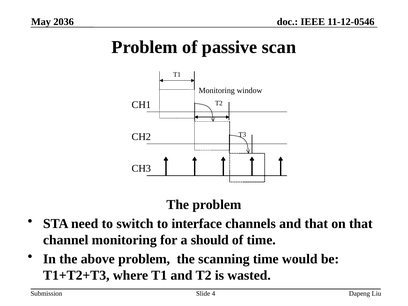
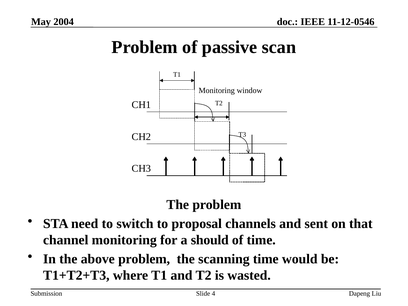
2036: 2036 -> 2004 (64, 22)
interface: interface -> proposal (197, 224)
and that: that -> sent (316, 224)
